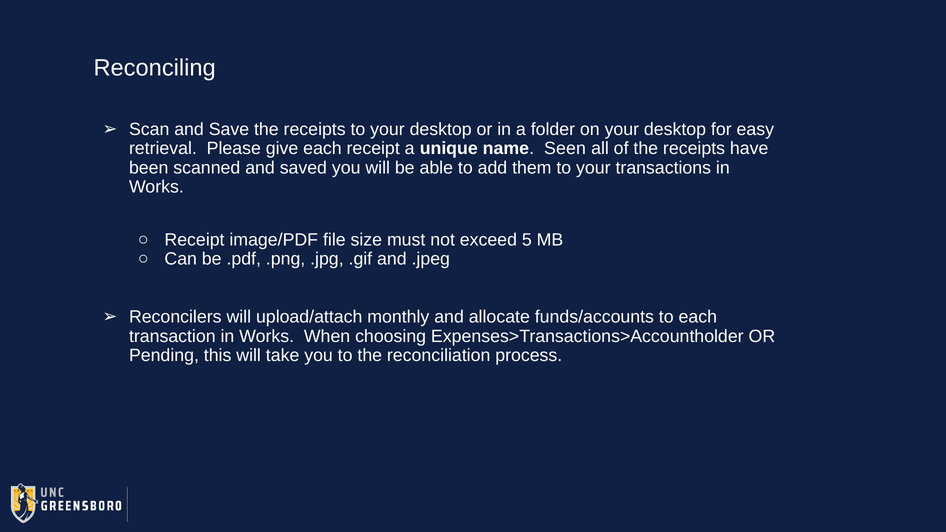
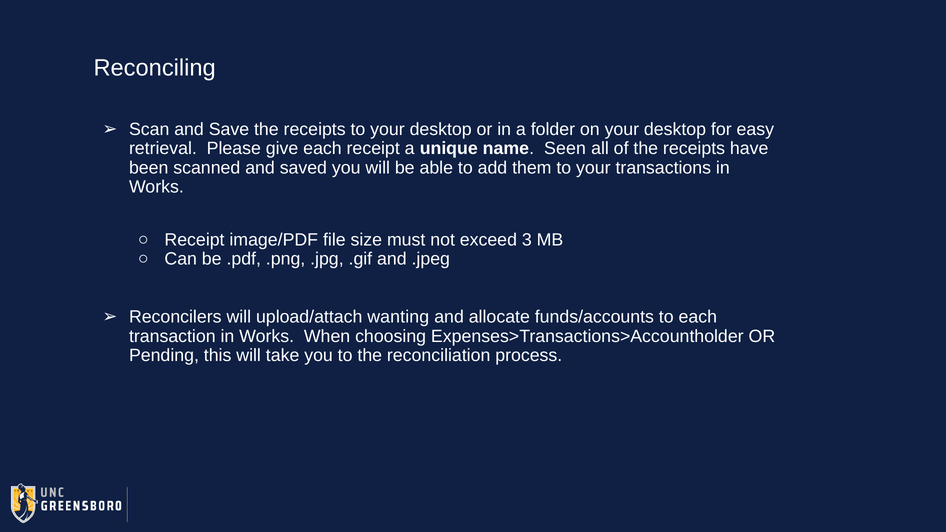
5: 5 -> 3 (527, 240)
monthly: monthly -> wanting (398, 317)
